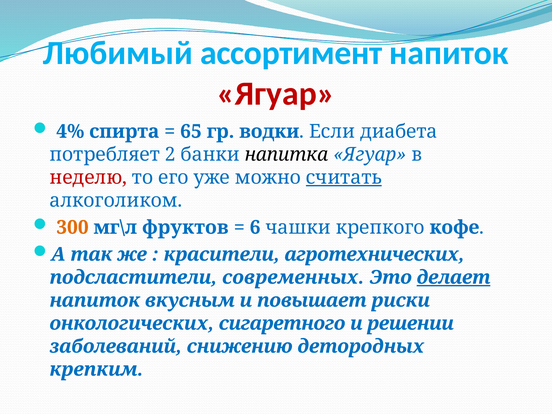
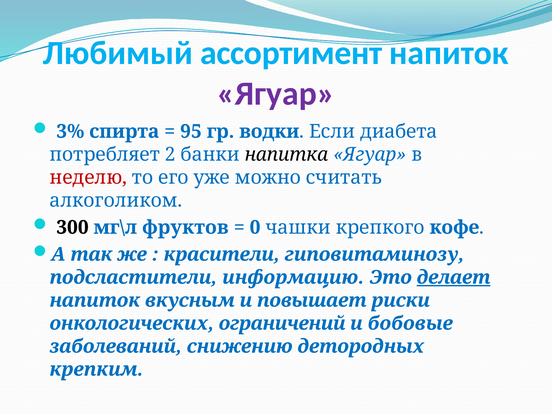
Ягуар colour: red -> purple (276, 94)
4%: 4% -> 3% (70, 131)
65: 65 -> 95 (191, 131)
считать underline: present -> none (344, 177)
300 colour: orange -> black (72, 227)
6: 6 -> 0 (255, 227)
агротехнических: агротехнических -> гиповитаминозу (374, 254)
современных: современных -> информацию (293, 277)
сигаретного: сигаретного -> ограничений (282, 323)
решении: решении -> бобовые (410, 323)
